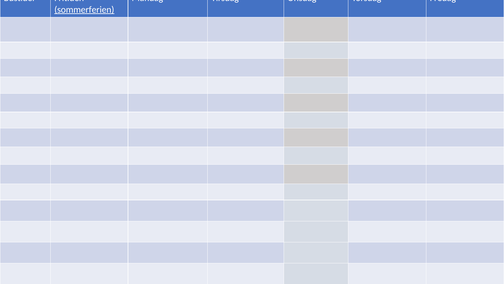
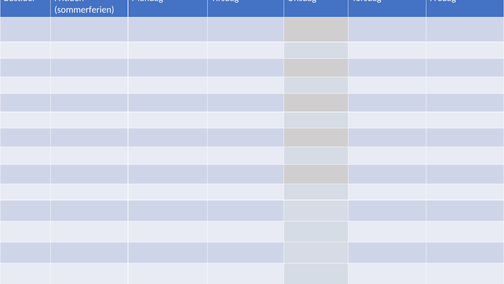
sommerferien underline: present -> none (84, 10)
